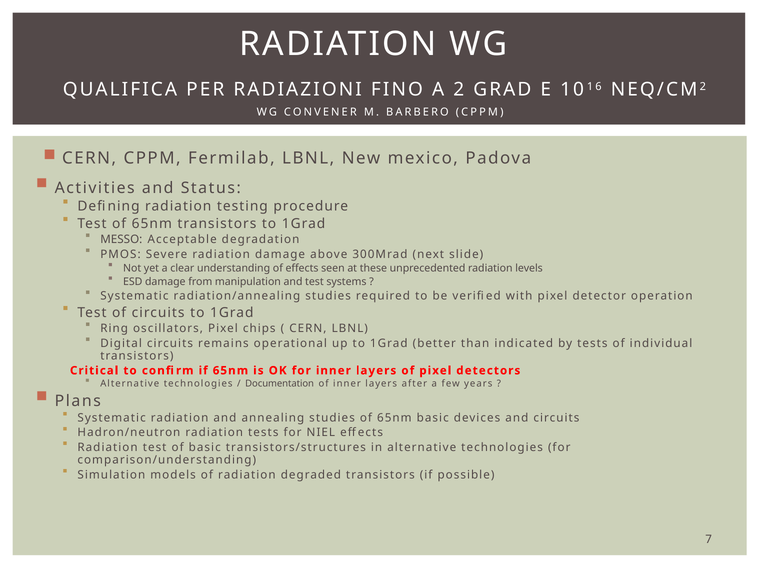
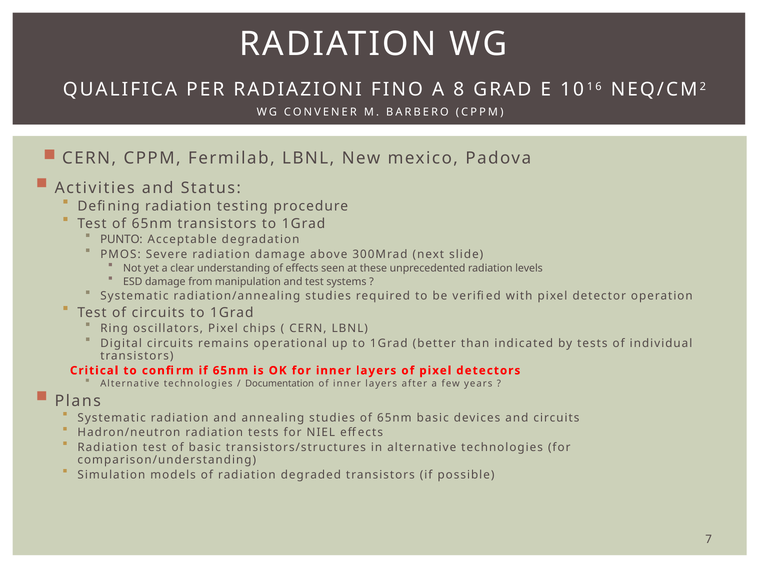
2: 2 -> 8 (459, 89)
MESSO: MESSO -> PUNTO (121, 239)
